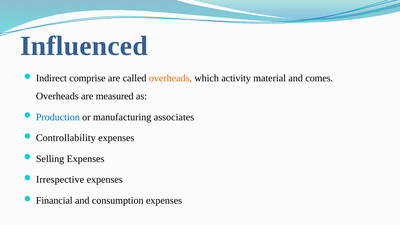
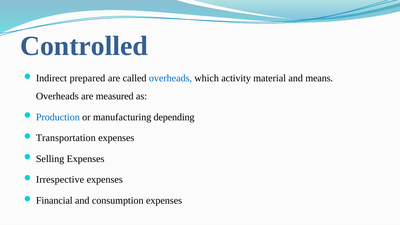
Influenced: Influenced -> Controlled (84, 46)
comprise: comprise -> prepared (87, 78)
overheads colour: orange -> blue (170, 78)
comes: comes -> means (319, 78)
associates: associates -> depending (174, 117)
Controllability: Controllability -> Transportation (66, 138)
